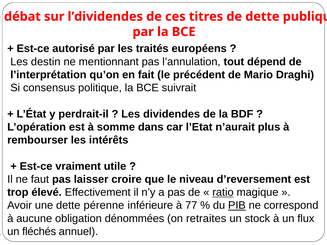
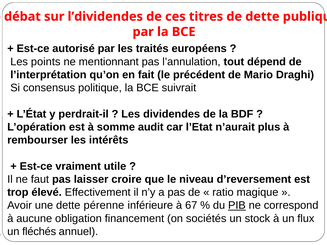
destin: destin -> points (46, 62)
dans: dans -> audit (151, 127)
ratio underline: present -> none (223, 193)
77: 77 -> 67 (191, 206)
dénommées: dénommées -> financement (134, 219)
retraites: retraites -> sociétés (206, 219)
